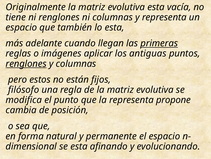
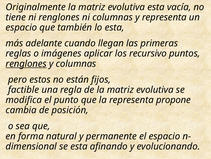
primeras underline: present -> none (159, 43)
antiguas: antiguas -> recursivo (148, 53)
filósofo: filósofo -> factible (24, 89)
